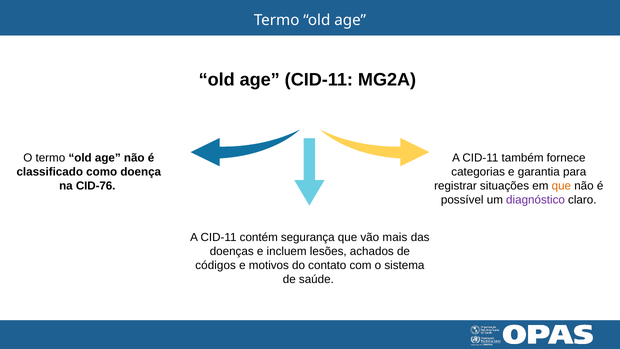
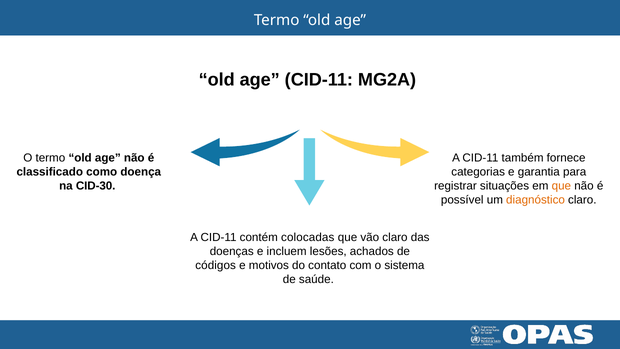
CID-76: CID-76 -> CID-30 (96, 186)
diagnóstico colour: purple -> orange (536, 200)
segurança: segurança -> colocadas (308, 237)
vão mais: mais -> claro (395, 237)
